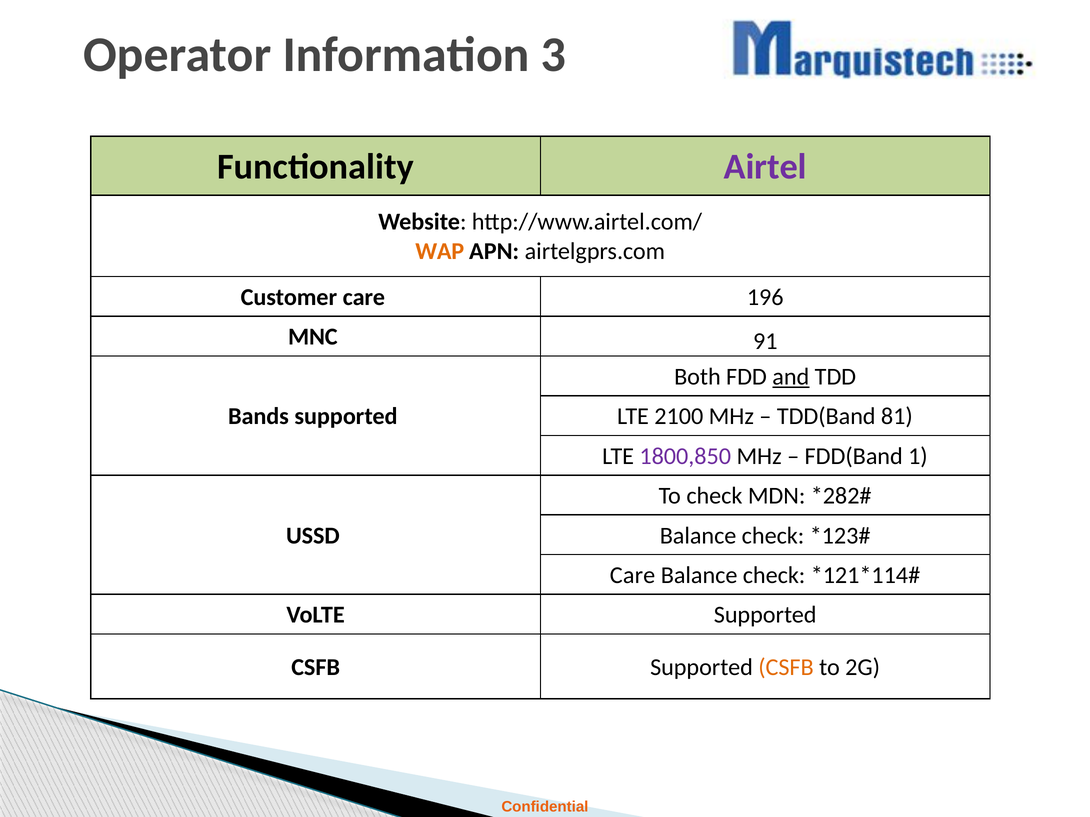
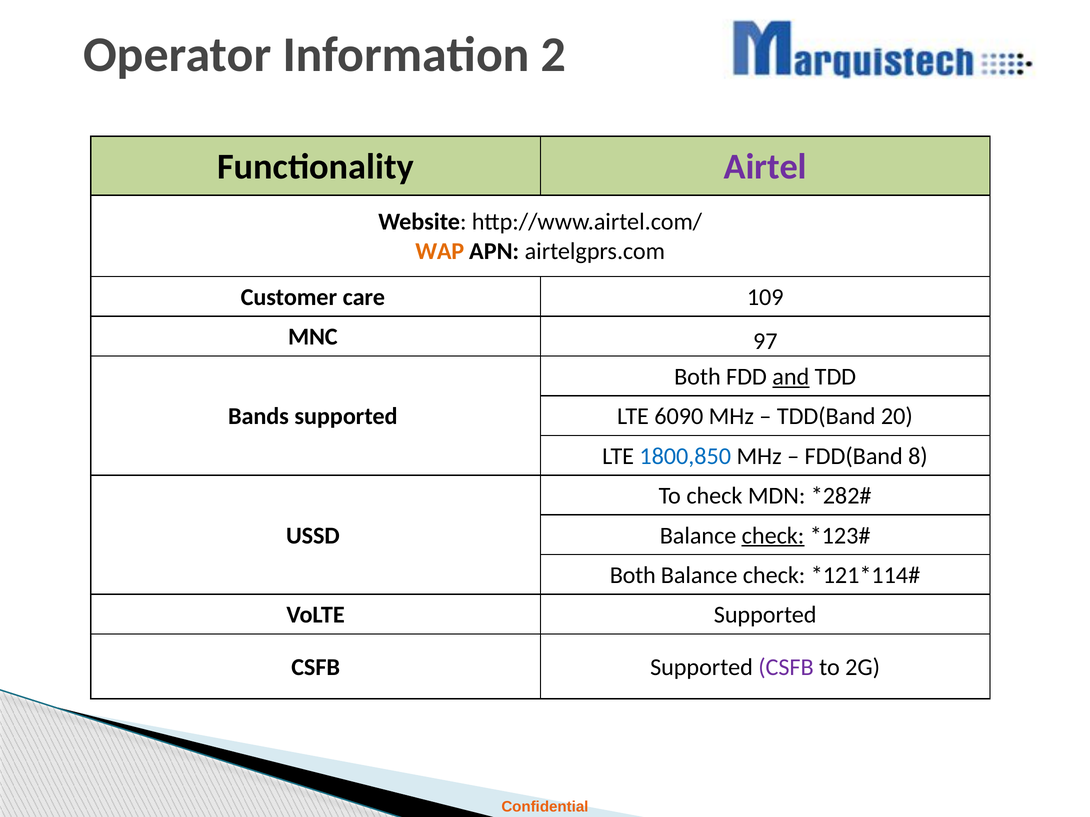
3: 3 -> 2 (553, 55)
196: 196 -> 109 (765, 297)
91: 91 -> 97 (765, 342)
2100: 2100 -> 6090 (679, 417)
81: 81 -> 20 (897, 417)
1800,850 colour: purple -> blue (685, 456)
1: 1 -> 8 (918, 456)
check underline: none -> present (773, 536)
Care: Care -> Both (633, 576)
CSFB colour: orange -> purple (786, 668)
